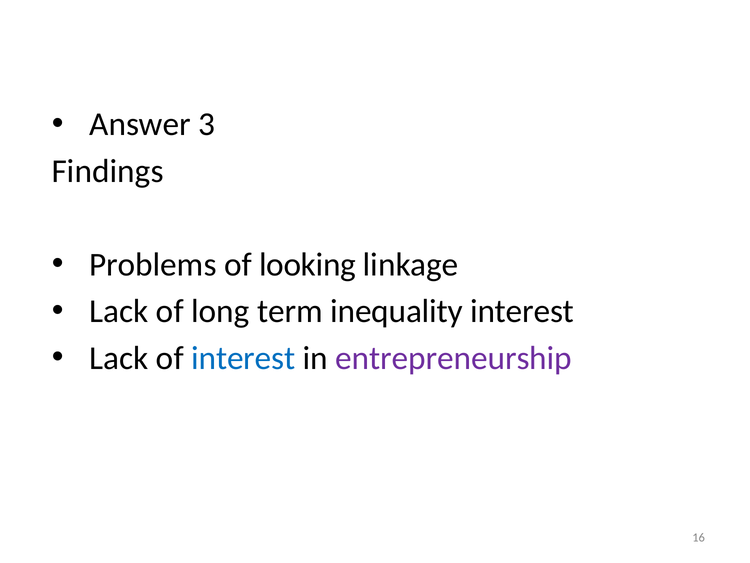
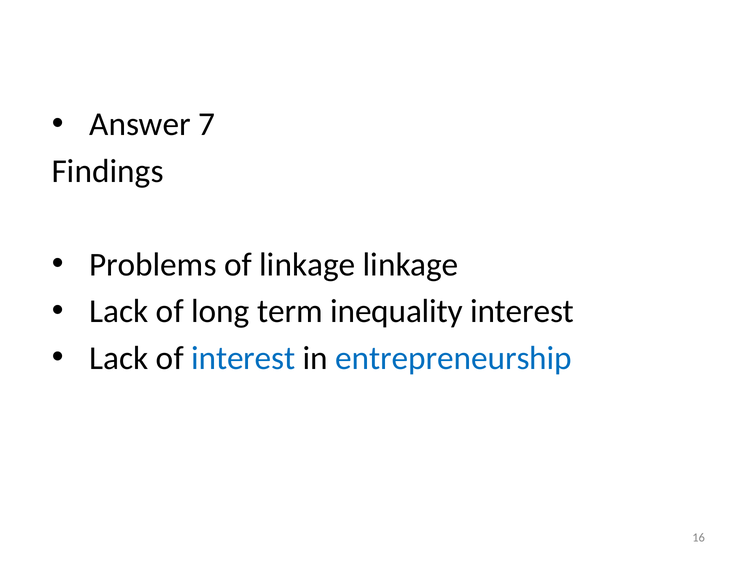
3: 3 -> 7 (207, 124)
of looking: looking -> linkage (307, 264)
entrepreneurship colour: purple -> blue (454, 358)
